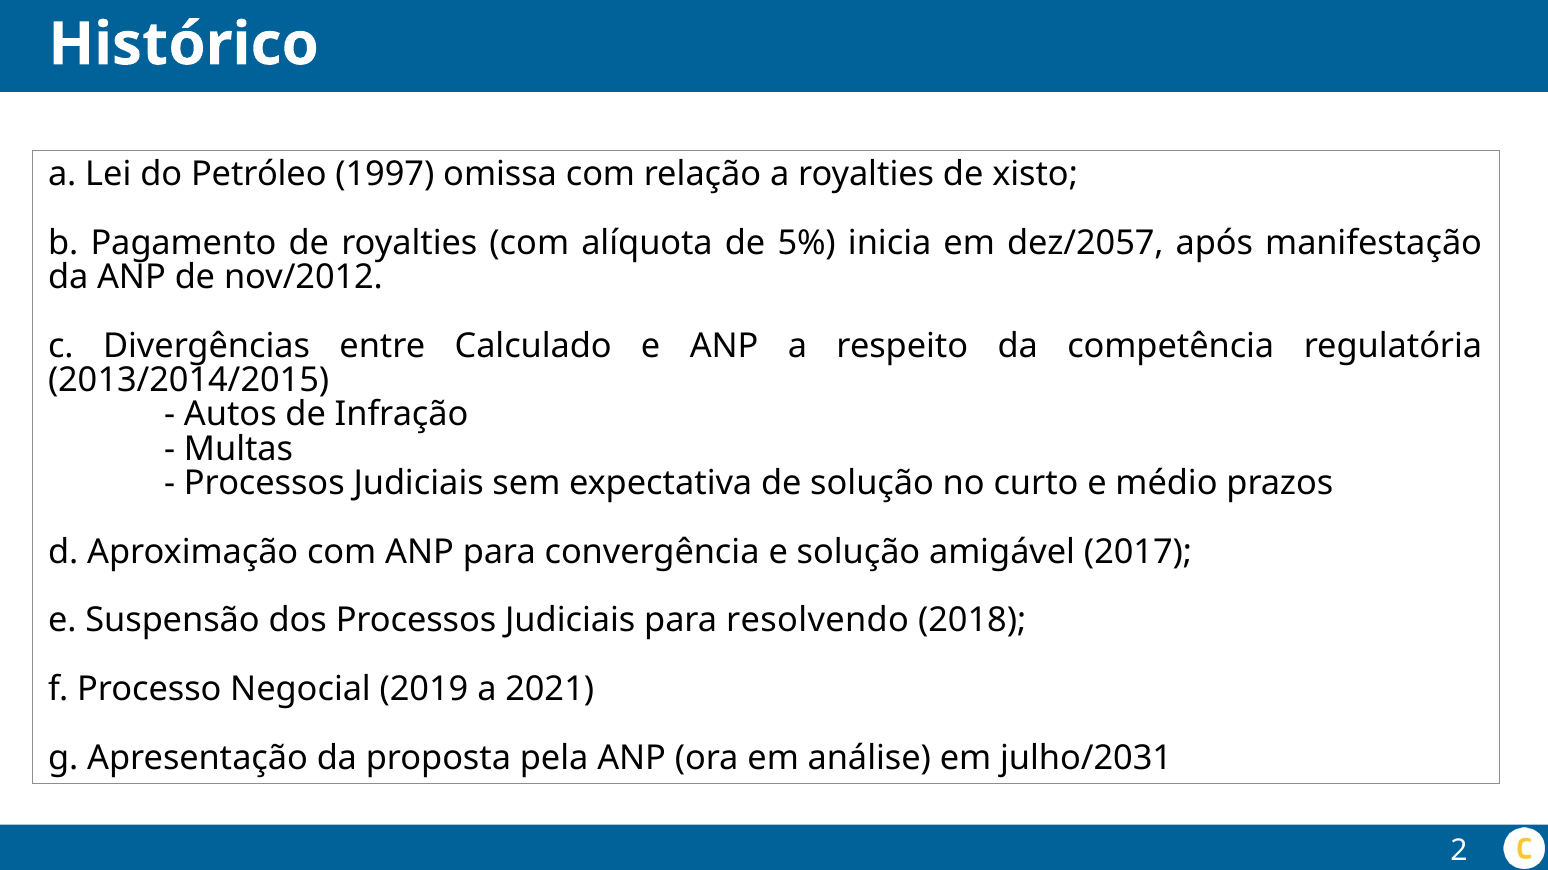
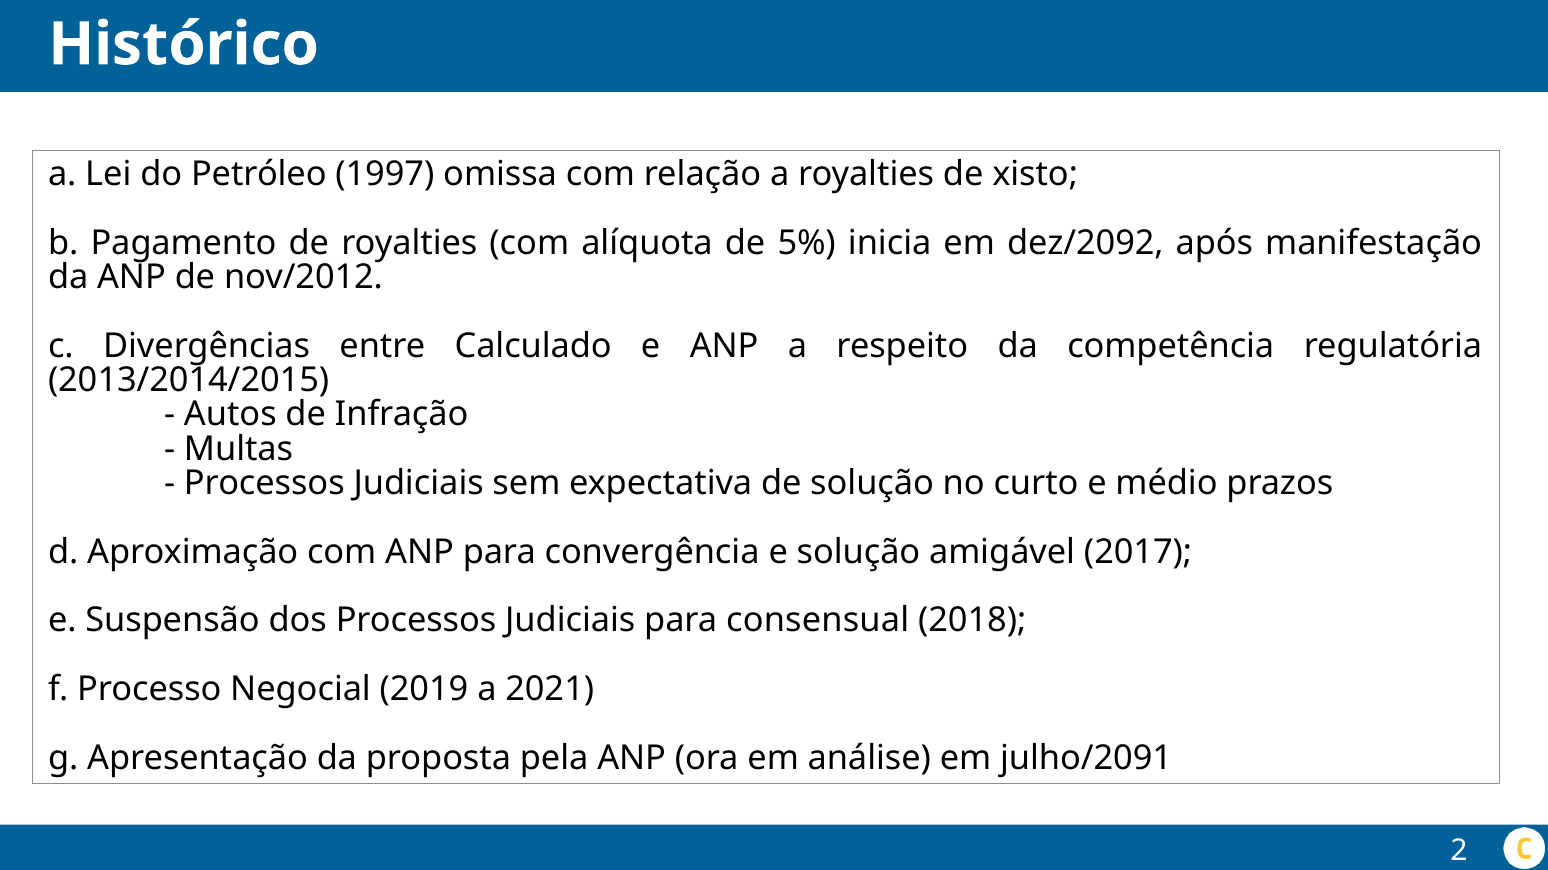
dez/2057: dez/2057 -> dez/2092 (1085, 243)
resolvendo: resolvendo -> consensual (818, 621)
julho/2031: julho/2031 -> julho/2091 (1086, 759)
